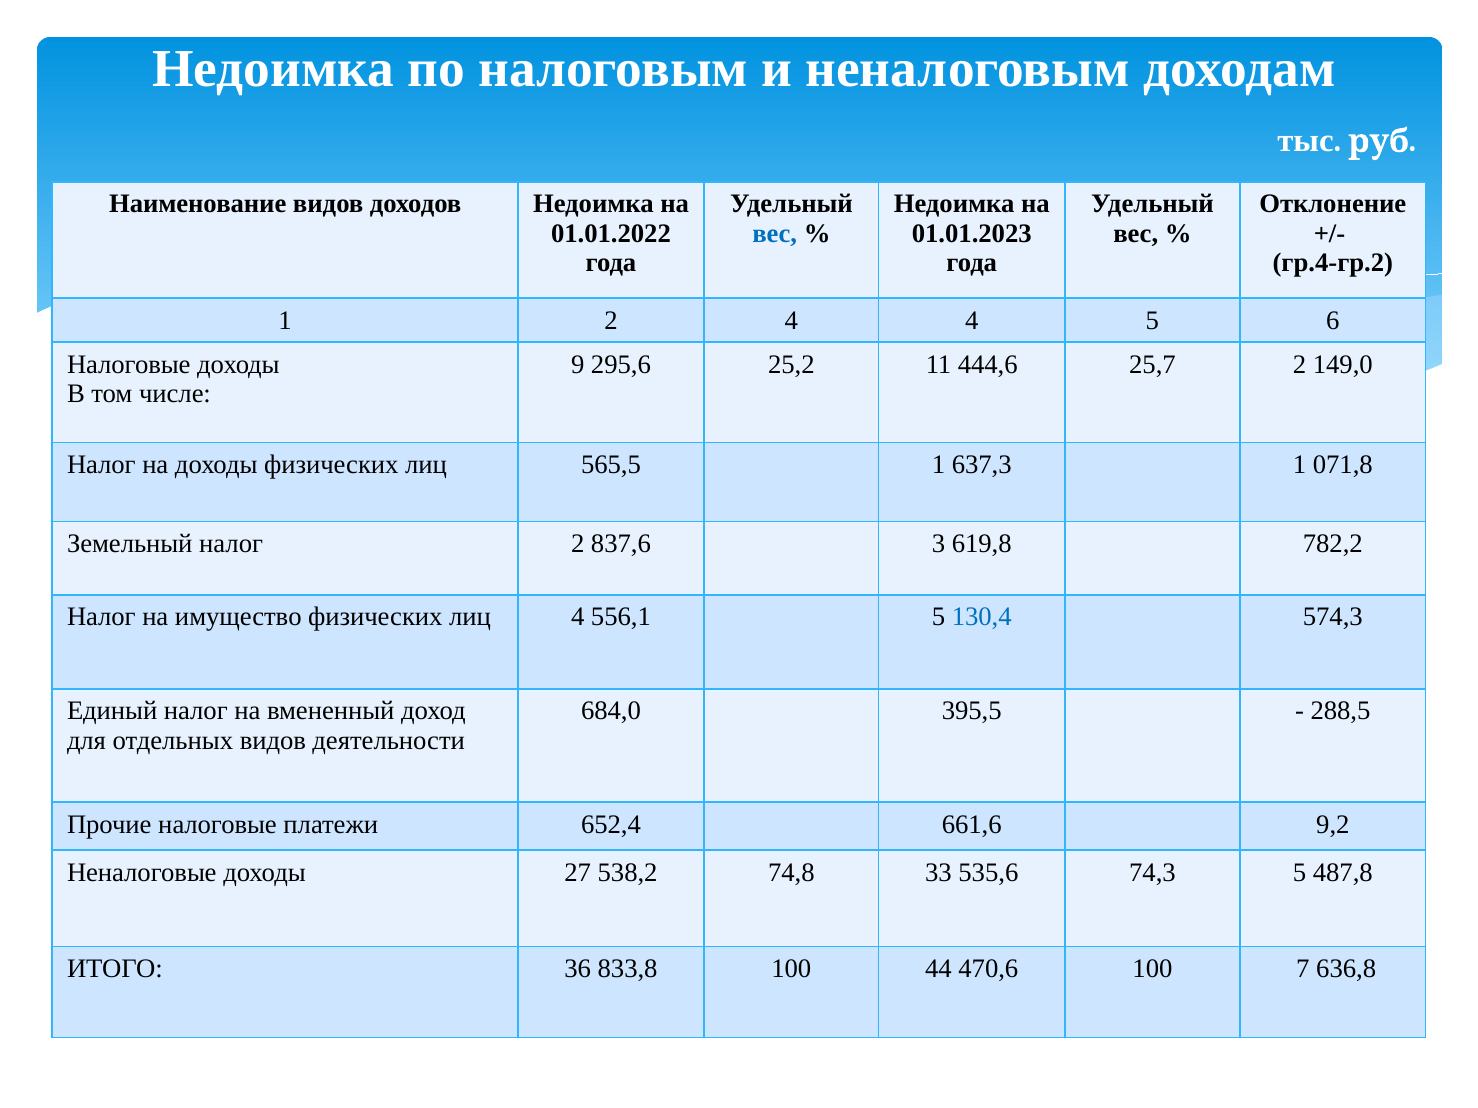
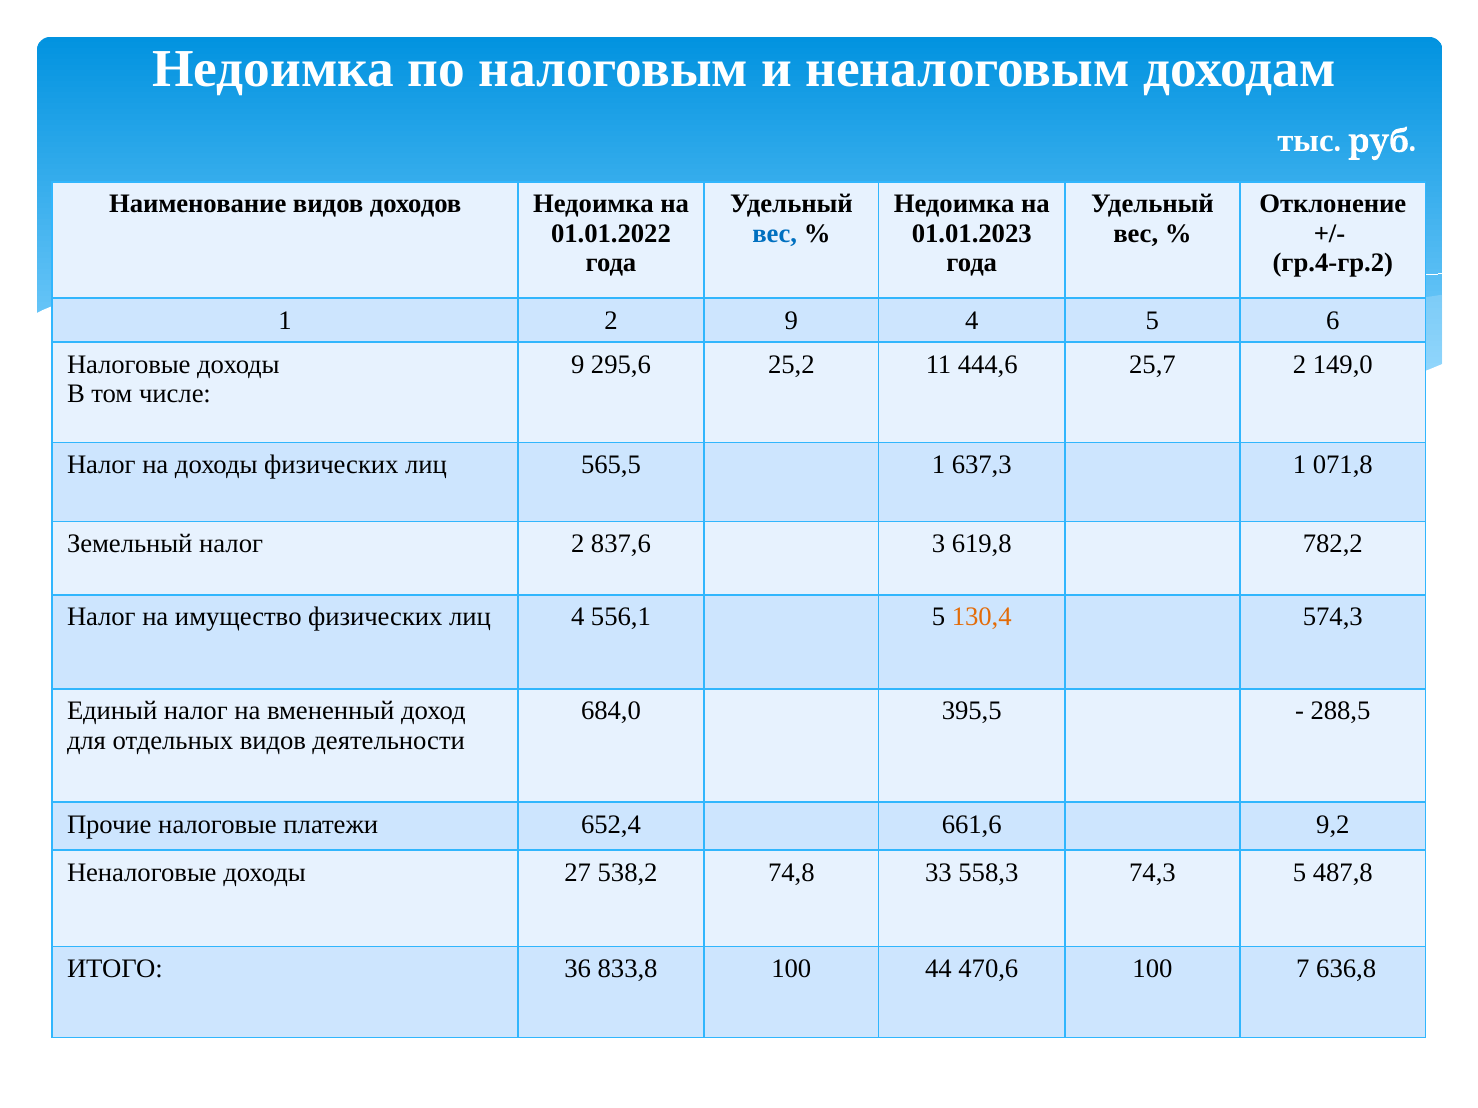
2 4: 4 -> 9 (791, 320)
130,4 colour: blue -> orange (982, 617)
535,6: 535,6 -> 558,3 (988, 873)
